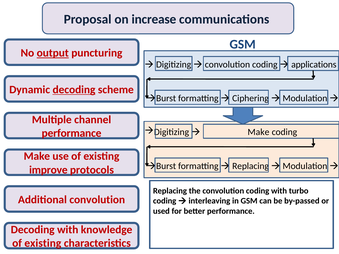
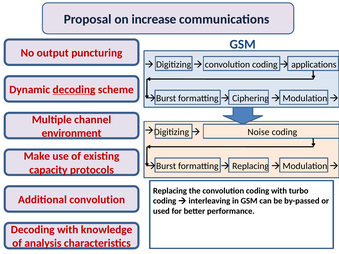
output underline: present -> none (53, 53)
Make: Make -> Noise (258, 132)
performance: performance -> environment (72, 133)
improve: improve -> capacity (48, 170)
existing: existing -> analysis (43, 243)
